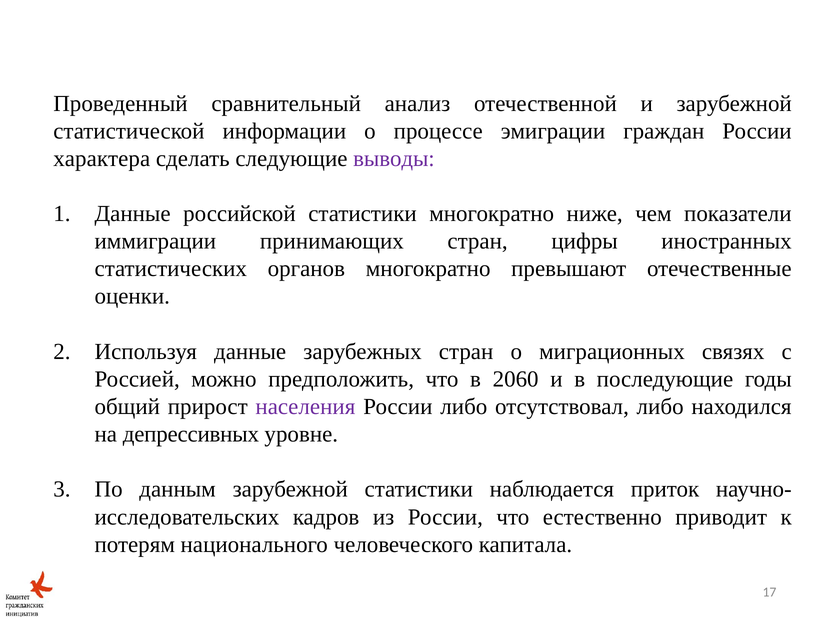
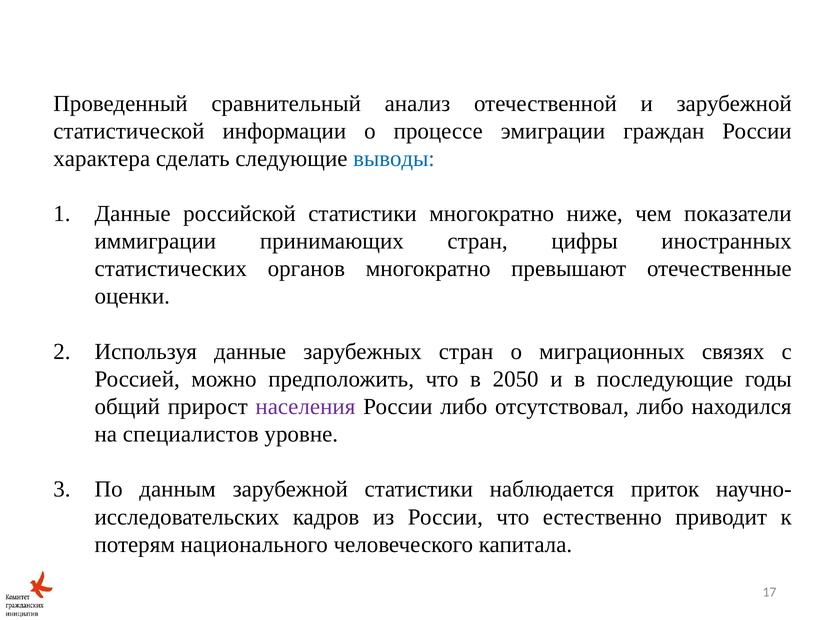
выводы colour: purple -> blue (394, 158)
2060: 2060 -> 2050 (516, 379)
депрессивных: депрессивных -> специалистов (191, 434)
